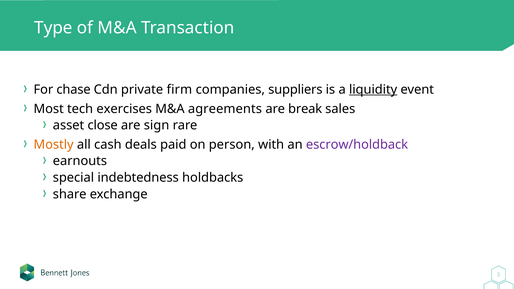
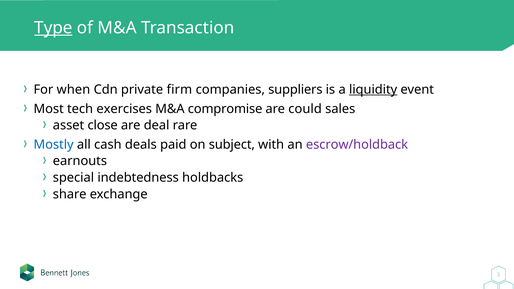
Type underline: none -> present (53, 28)
chase: chase -> when (73, 90)
agreements: agreements -> compromise (225, 109)
break: break -> could (305, 109)
sign: sign -> deal (157, 125)
Mostly colour: orange -> blue (54, 145)
person: person -> subject (232, 145)
